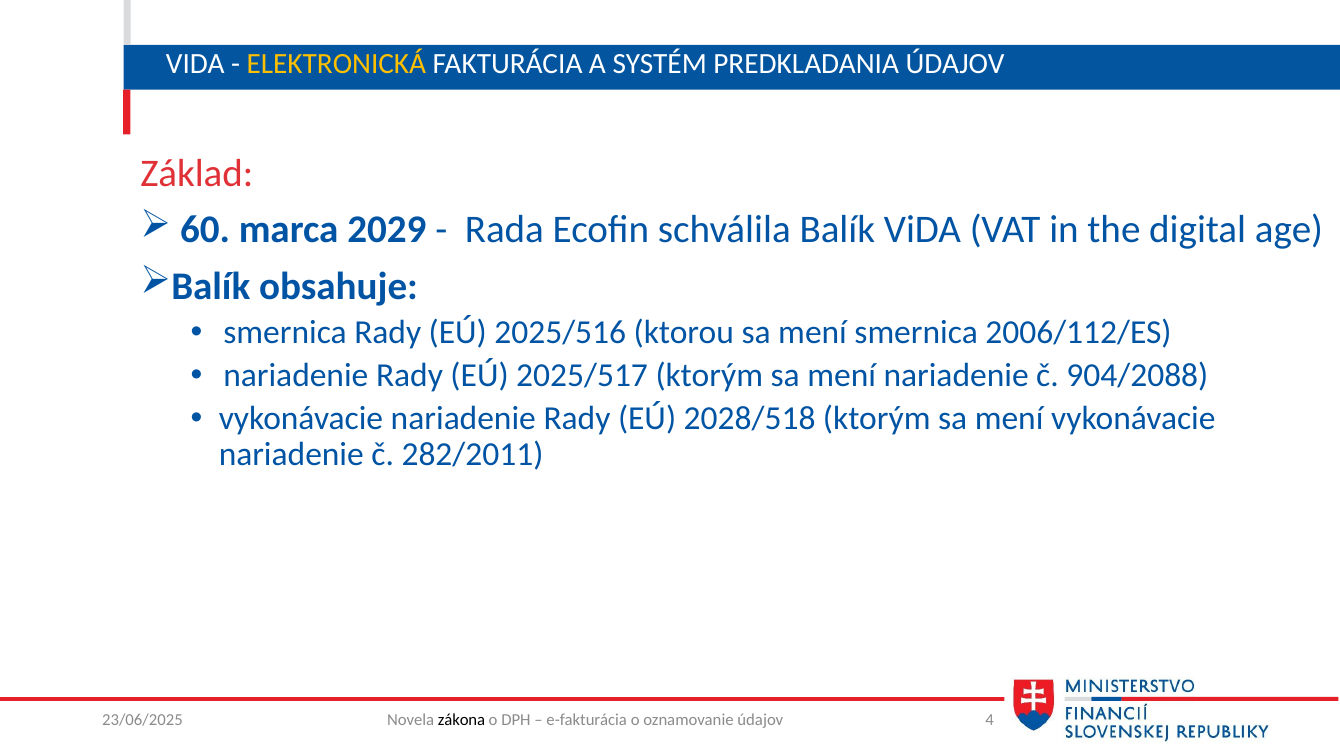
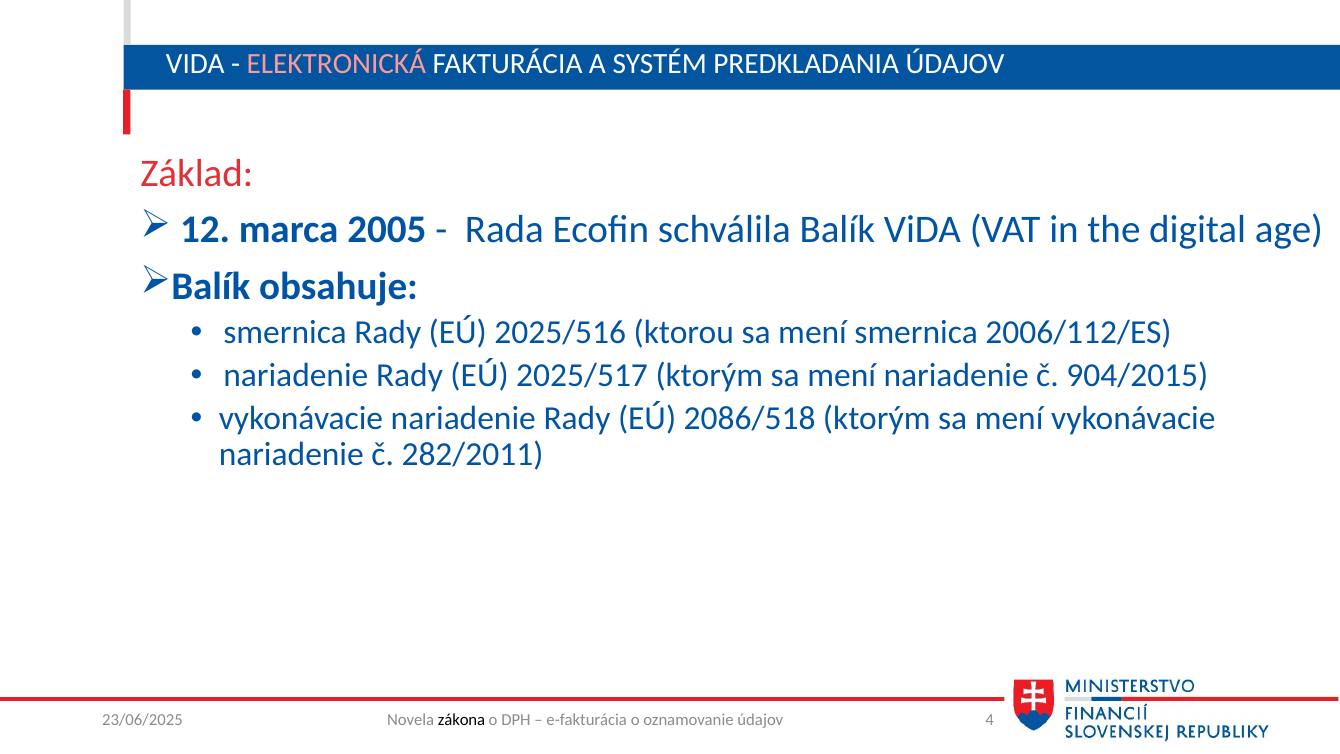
ELEKTRONICKÁ colour: yellow -> pink (336, 64)
60: 60 -> 12 (205, 230)
2029: 2029 -> 2005 (387, 230)
904/2088: 904/2088 -> 904/2015 (1137, 375)
2028/518: 2028/518 -> 2086/518 (750, 418)
